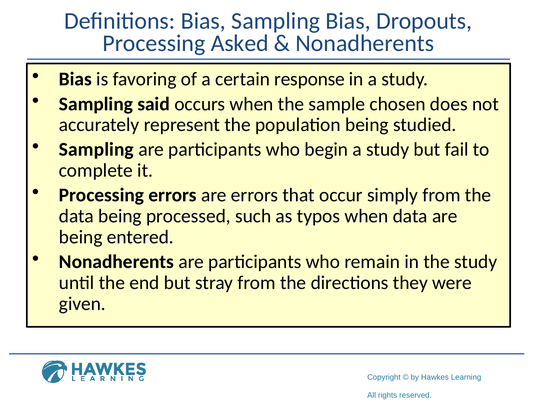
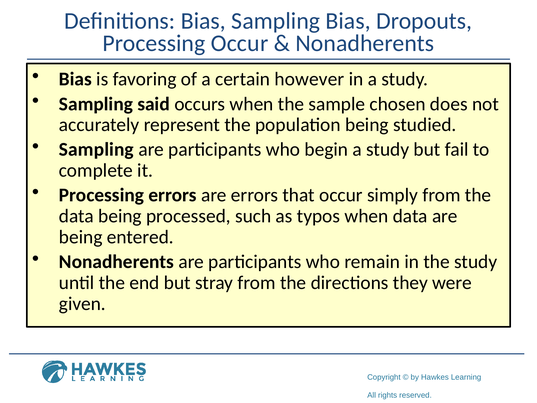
Processing Asked: Asked -> Occur (240, 43)
response: response -> however (309, 79)
